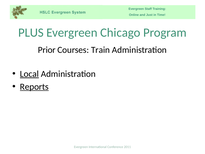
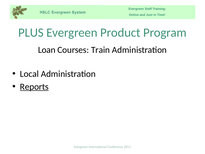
Chicago: Chicago -> Product (120, 32)
Prior: Prior -> Loan (47, 50)
Local underline: present -> none (29, 74)
